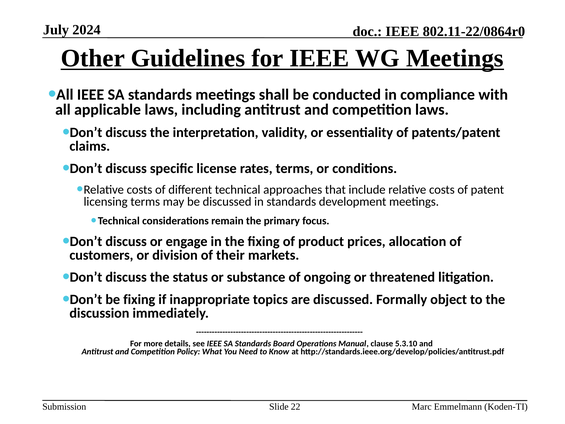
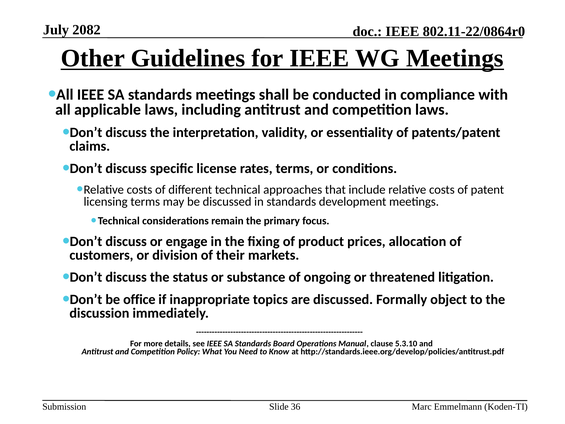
2024: 2024 -> 2082 (87, 30)
be fixing: fixing -> office (139, 299)
22: 22 -> 36 (296, 406)
